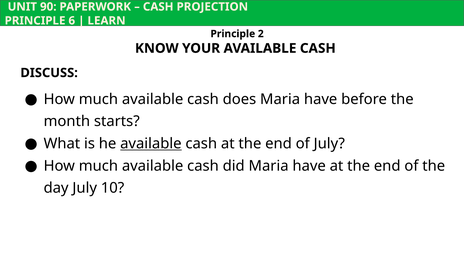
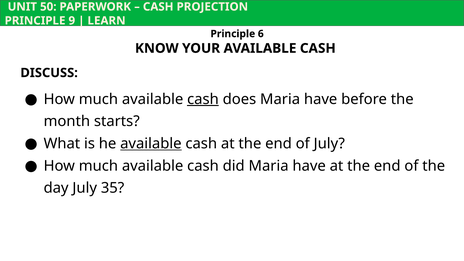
90: 90 -> 50 (48, 7)
6: 6 -> 9 (72, 21)
2: 2 -> 6 (261, 34)
cash underline: none -> present (203, 99)
10: 10 -> 35 (113, 188)
